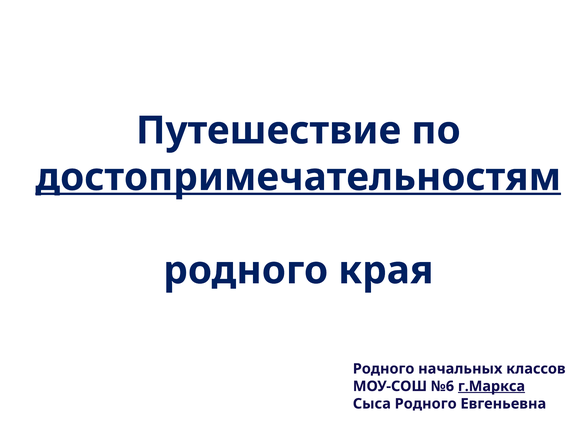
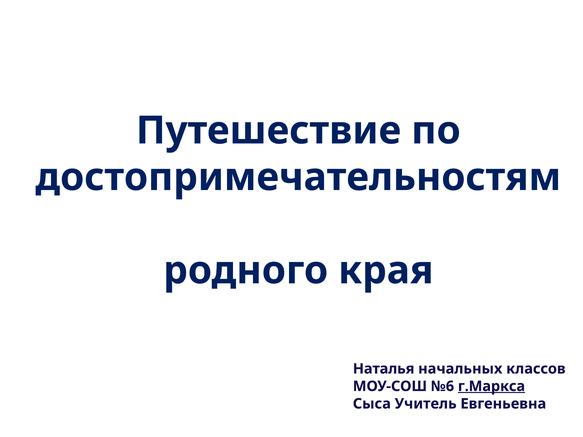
достопримечательностям underline: present -> none (298, 177)
Родного: Родного -> Наталья (384, 369)
Сыса Родного: Родного -> Учитель (426, 404)
